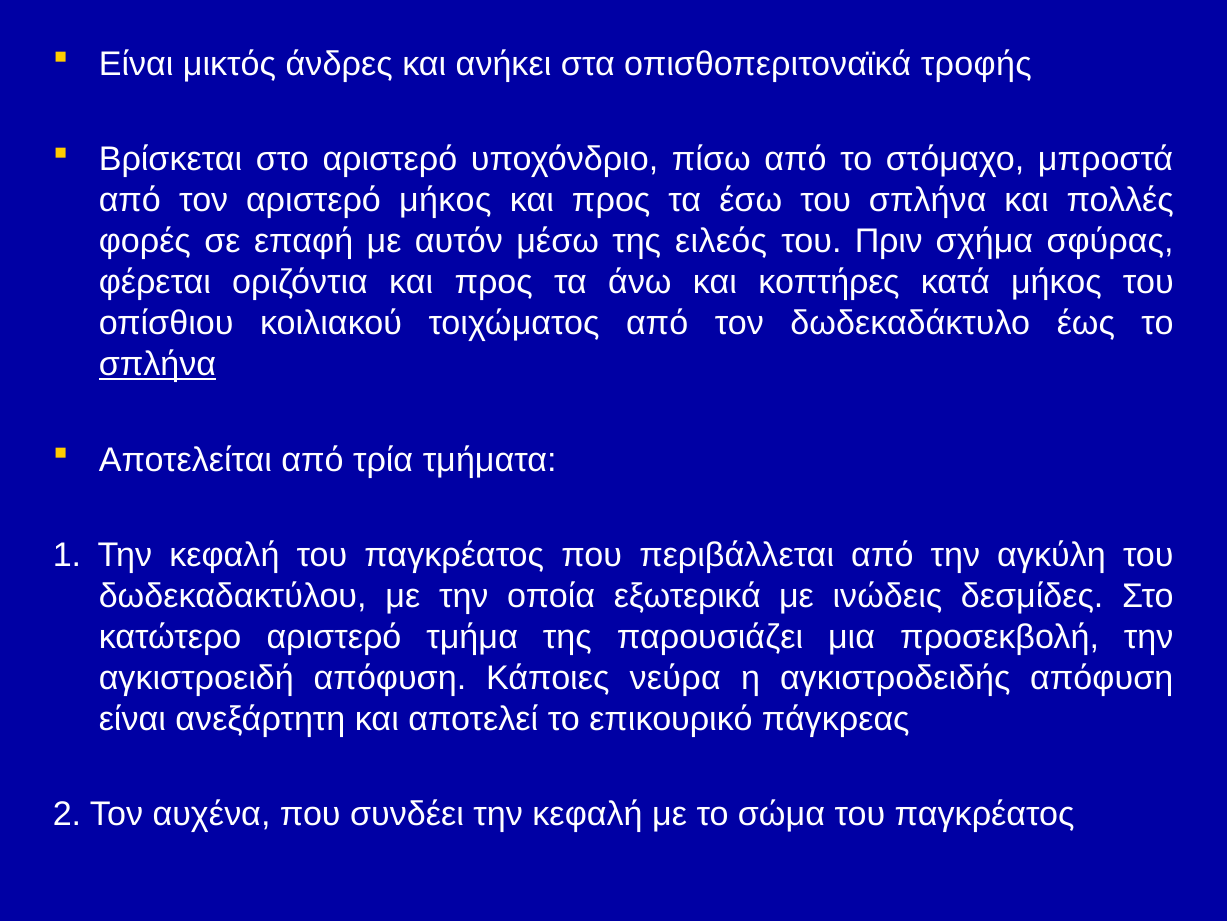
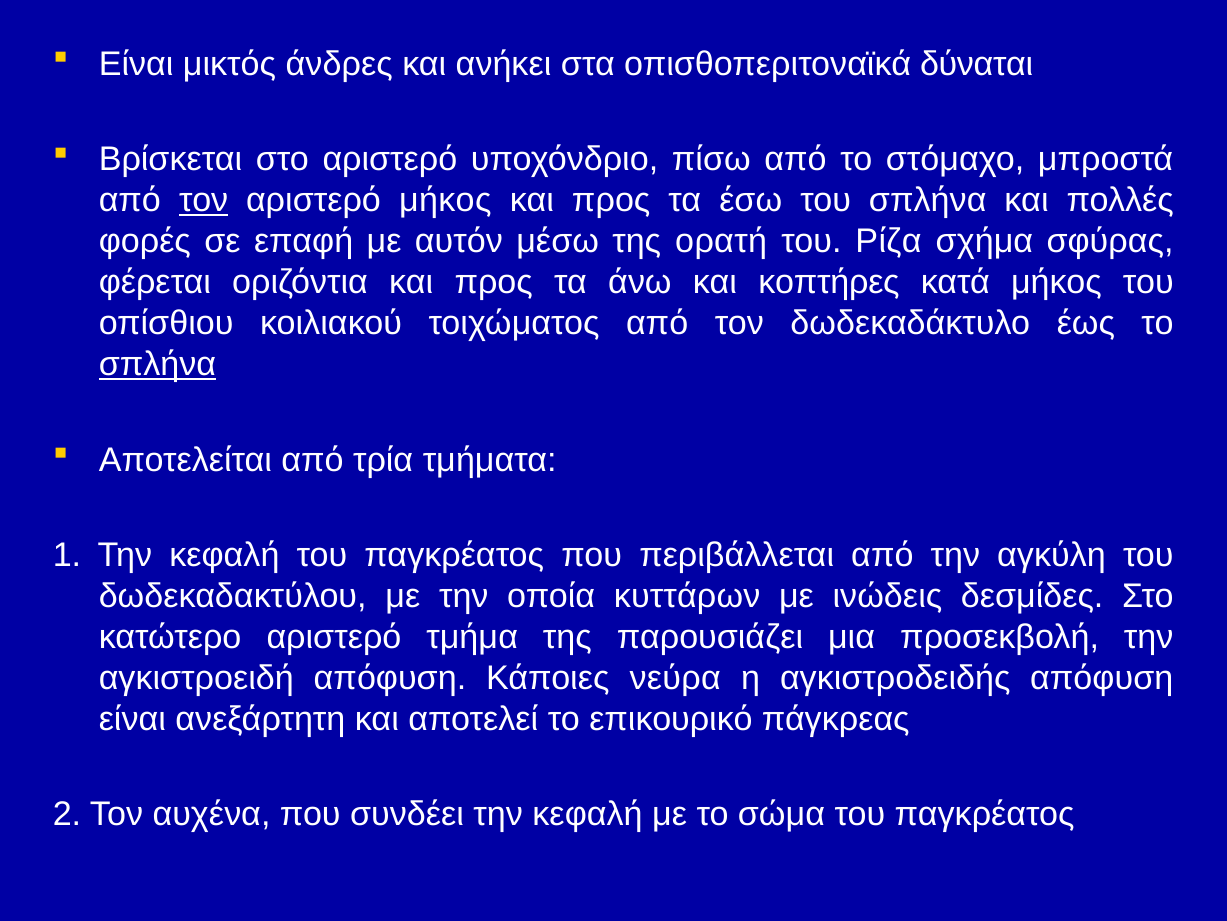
τροφής: τροφής -> δύναται (977, 64)
τον underline: none -> present (204, 200)
ειλεός: ειλεός -> ορατή (721, 241)
Πριν: Πριν -> Ρίζα (888, 241)
εξωτερικά: εξωτερικά -> κυττάρων (687, 596)
